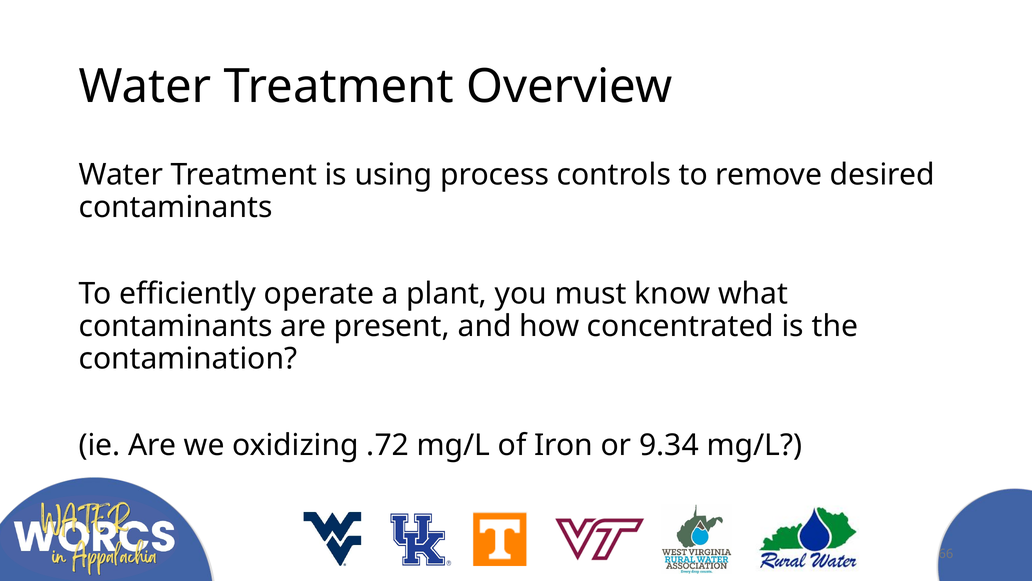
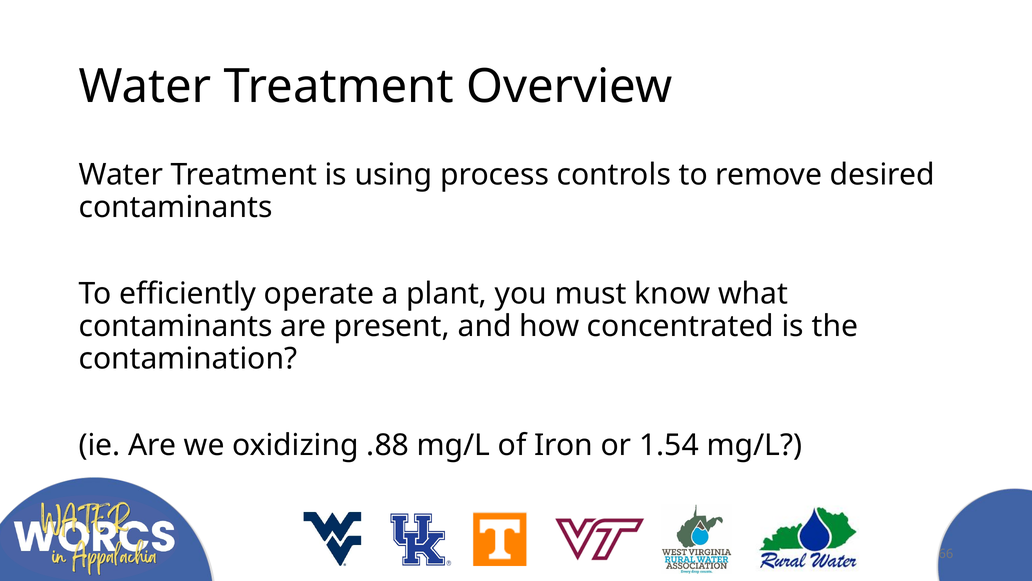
.72: .72 -> .88 (388, 445)
9.34: 9.34 -> 1.54 (669, 445)
